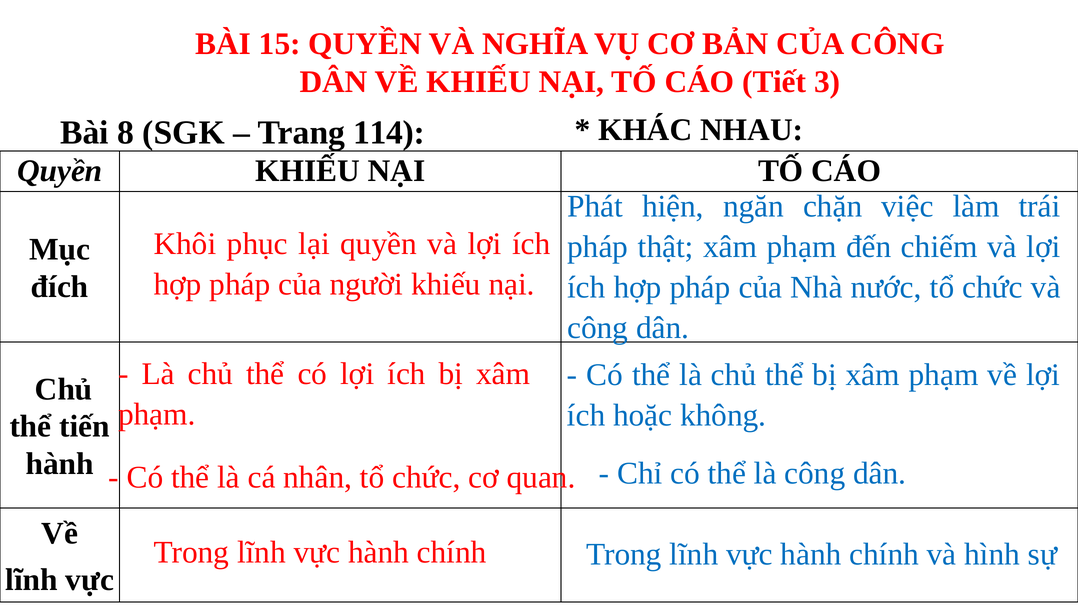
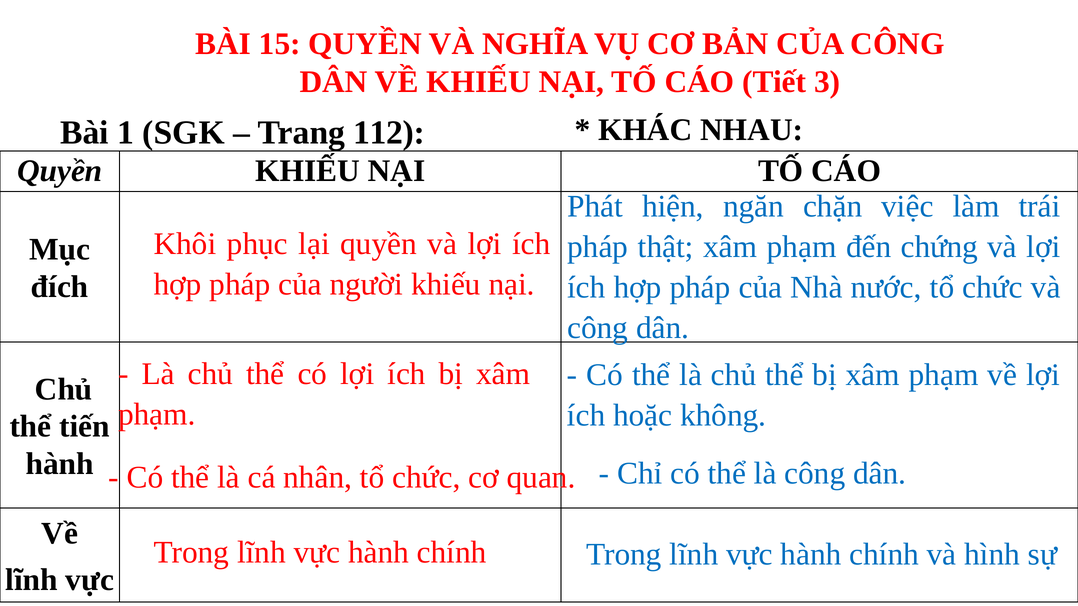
8: 8 -> 1 (126, 133)
114: 114 -> 112 (389, 133)
chiếm: chiếm -> chứng (939, 247)
